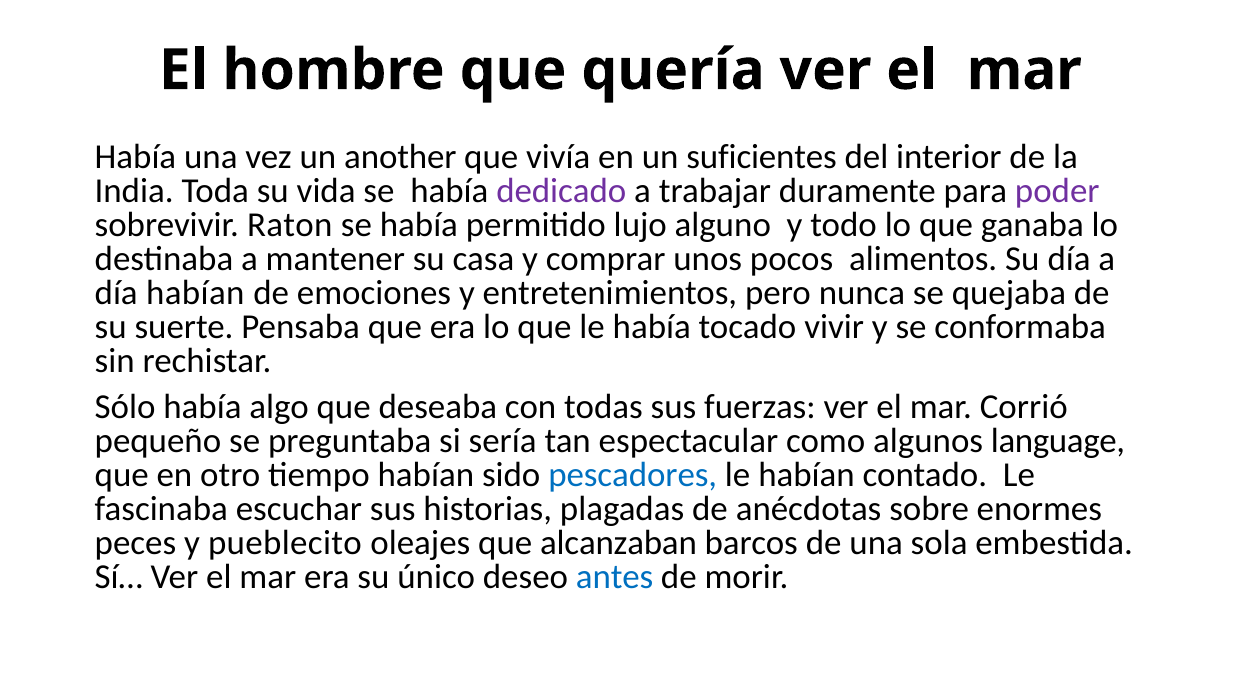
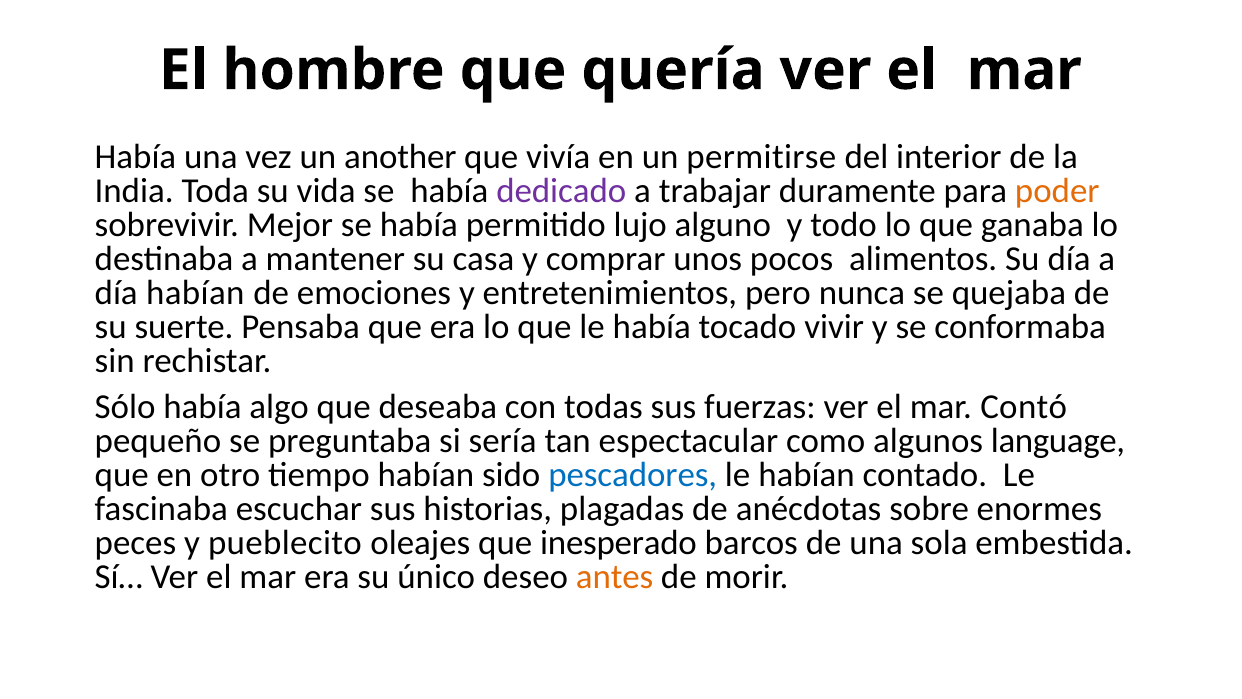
suficientes: suficientes -> permitirse (761, 157)
poder colour: purple -> orange (1057, 191)
Raton: Raton -> Mejor (290, 225)
Corrió: Corrió -> Contó (1024, 406)
alcanzaban: alcanzaban -> inesperado (619, 542)
antes colour: blue -> orange (615, 576)
